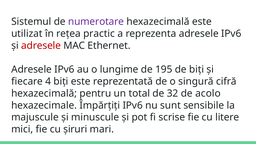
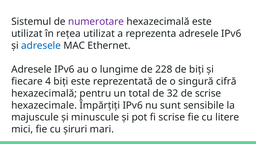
rețea practic: practic -> utilizat (99, 34)
adresele colour: red -> blue (41, 46)
195: 195 -> 228 (164, 70)
de acolo: acolo -> scrise (208, 93)
